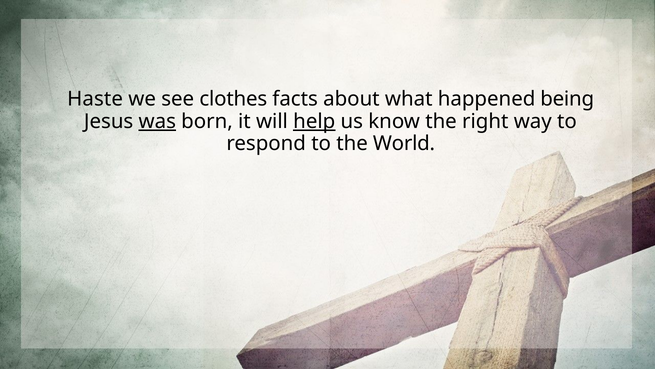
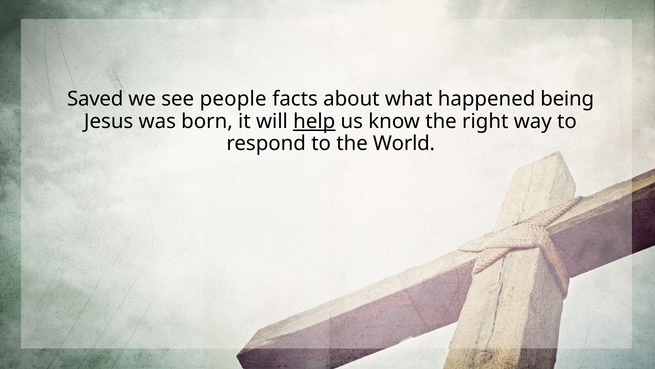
Haste: Haste -> Saved (95, 99)
clothes: clothes -> people (233, 99)
was underline: present -> none (157, 121)
